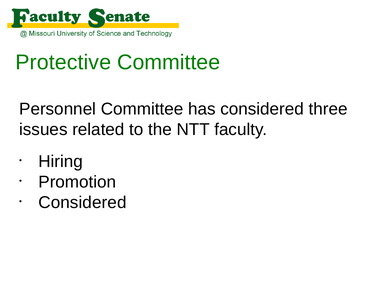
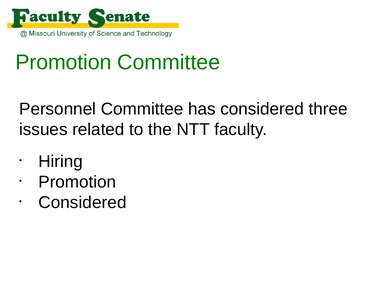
Protective: Protective -> Promotion (63, 62)
